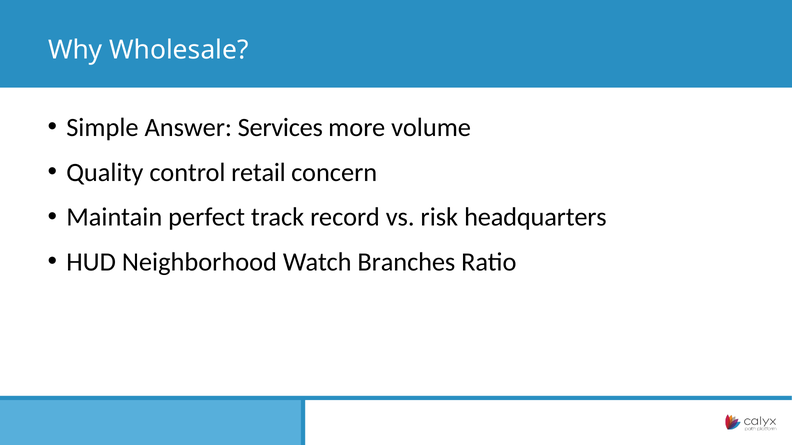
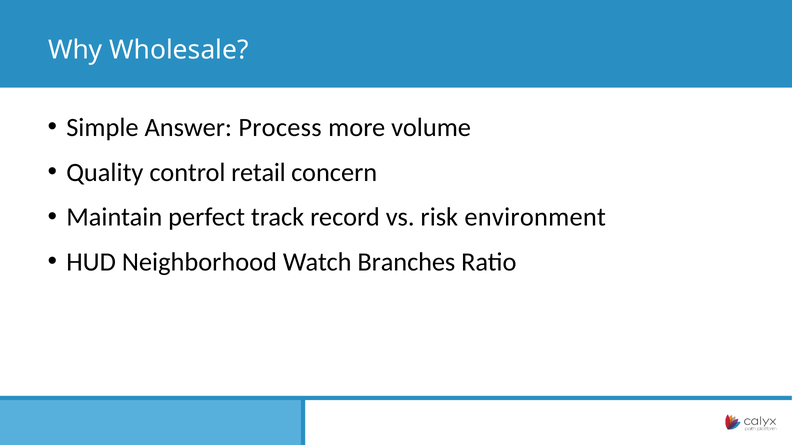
Services: Services -> Process (280, 128)
headquarters: headquarters -> environment (535, 217)
